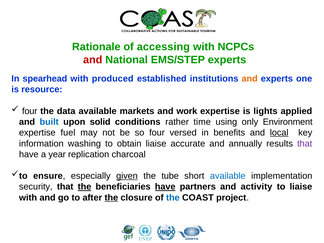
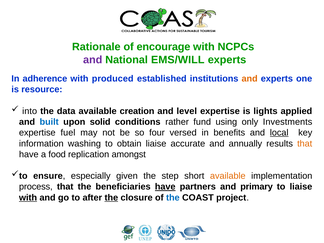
accessing: accessing -> encourage (163, 47)
and colour: red -> purple (93, 60)
EMS/STEP: EMS/STEP -> EMS/WILL (178, 60)
spearhead: spearhead -> adherence (45, 79)
four: four -> into (30, 111)
markets: markets -> creation (137, 111)
work: work -> level (187, 111)
time: time -> fund (202, 122)
Environment: Environment -> Investments (288, 122)
that colour: purple -> orange (305, 144)
year: year -> food (57, 154)
charcoal: charcoal -> amongst (129, 154)
given underline: present -> none (127, 176)
tube: tube -> step (170, 176)
available colour: blue -> orange (228, 176)
security: security -> process (36, 187)
the underline: present -> none (85, 187)
activity: activity -> primary (257, 187)
with underline: none -> present (28, 198)
